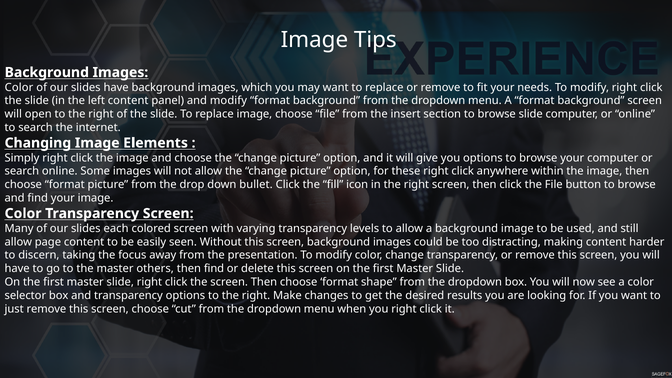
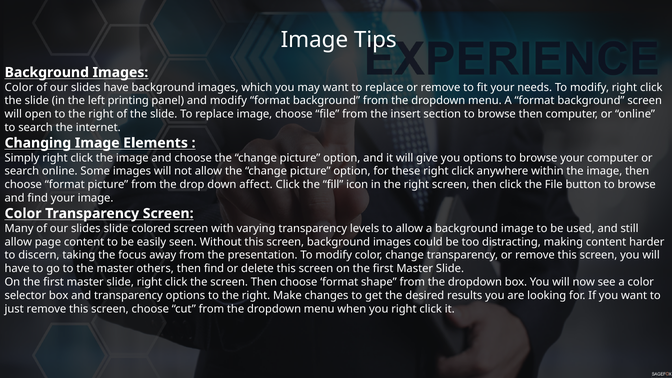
left content: content -> printing (128, 101)
browse slide: slide -> then (531, 114)
bullet: bullet -> affect (256, 185)
slides each: each -> slide (116, 228)
